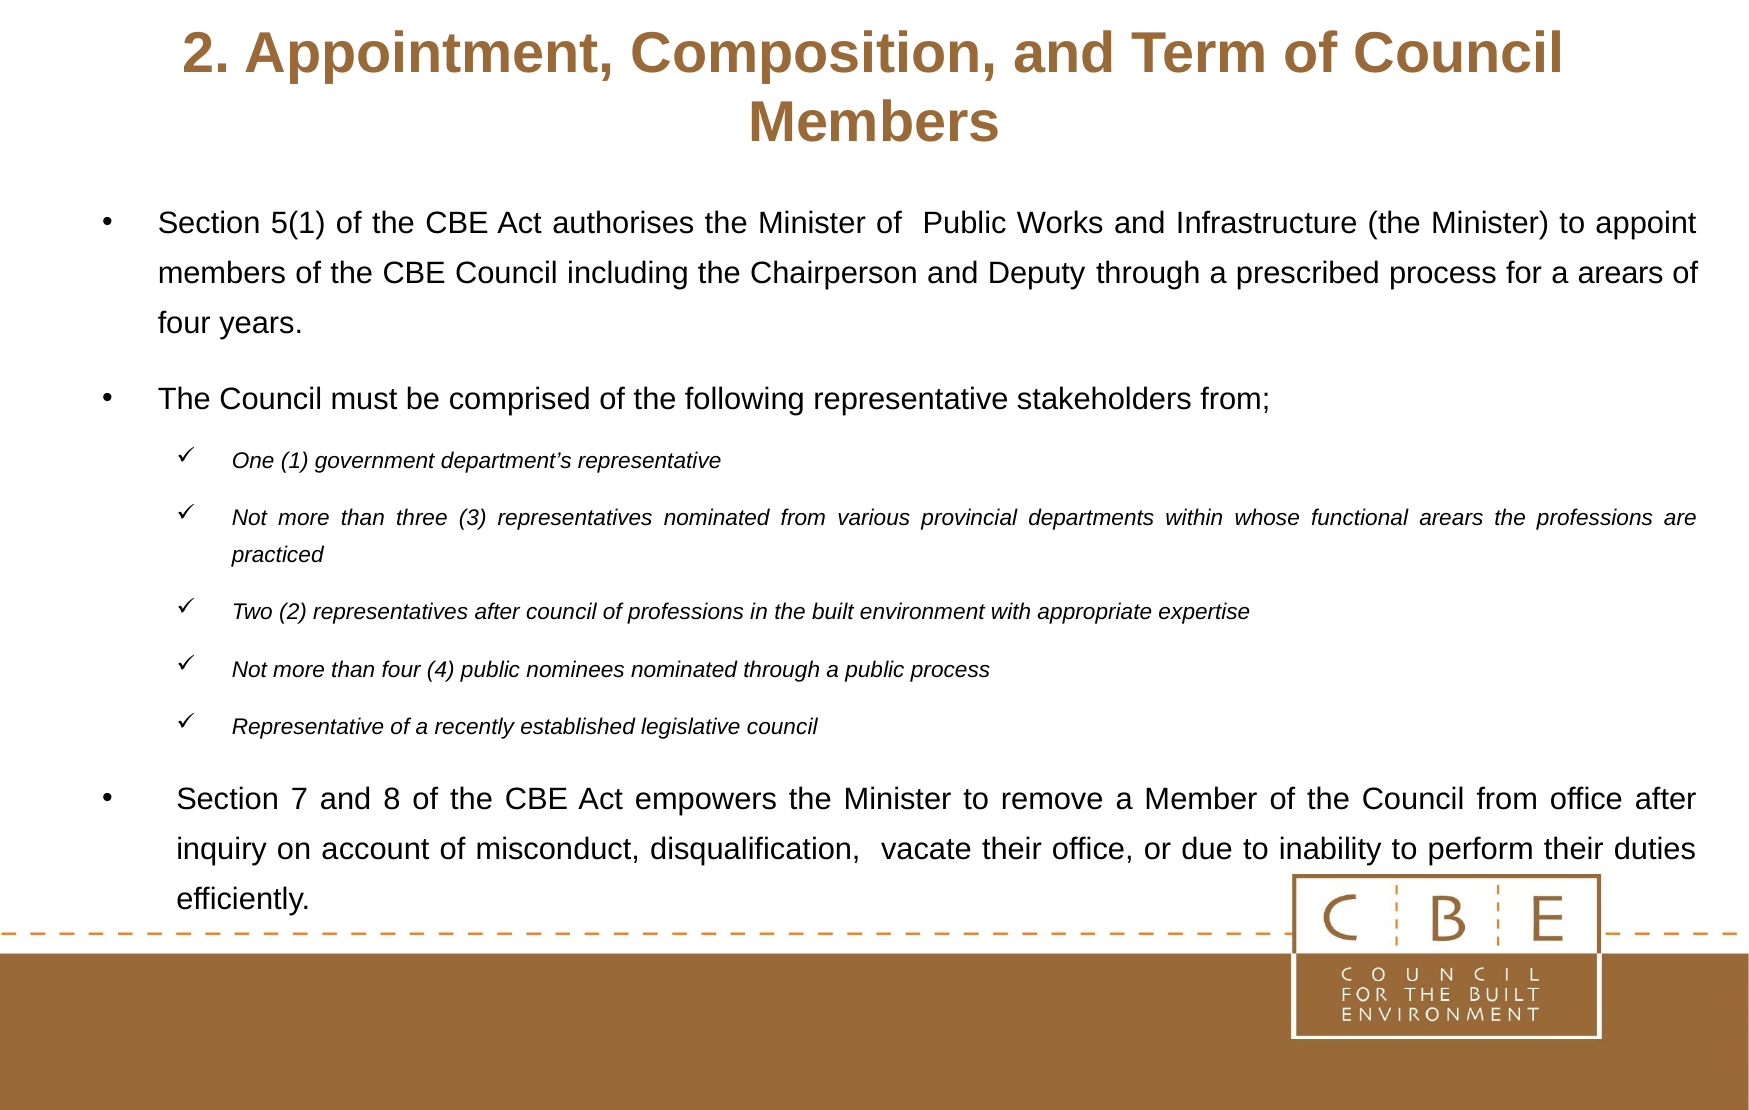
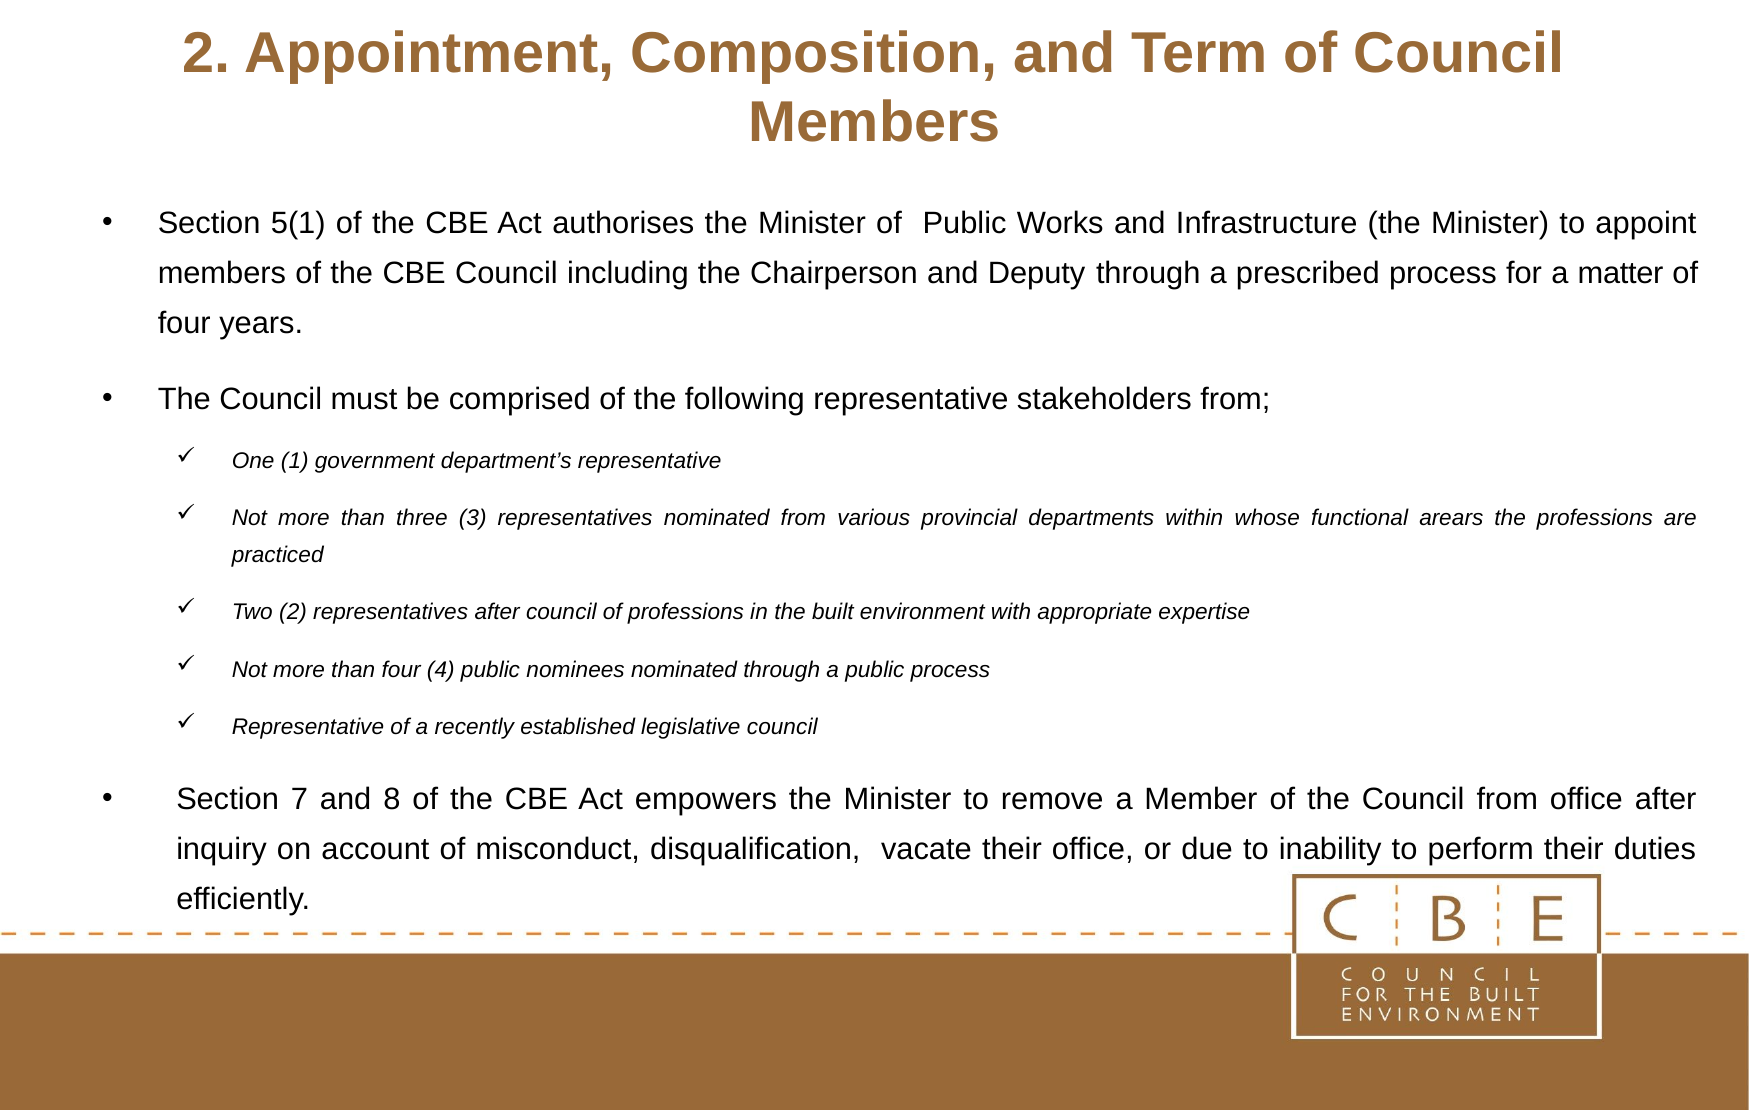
a arears: arears -> matter (1621, 273)
